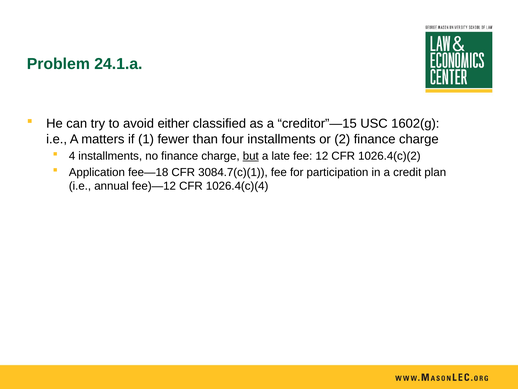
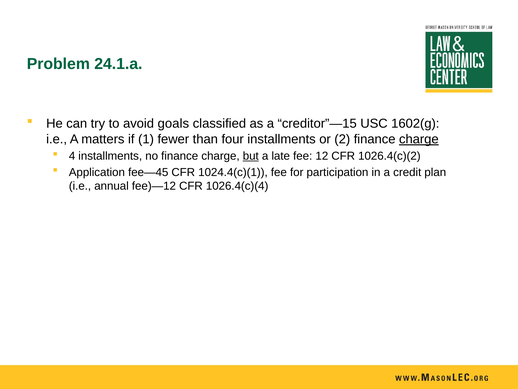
either: either -> goals (173, 123)
charge underline: none -> present (419, 139)
fee—18: fee—18 -> fee—45 (148, 172)
3084.7(c)(1: 3084.7(c)(1 -> 1024.4(c)(1 (233, 172)
